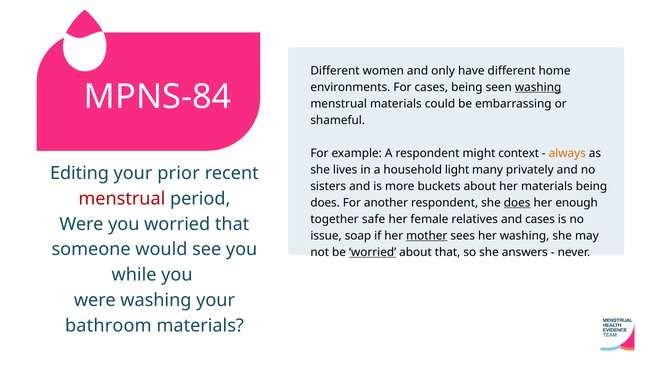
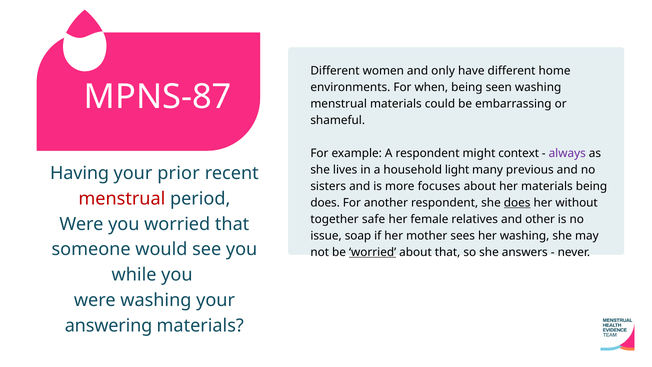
For cases: cases -> when (431, 87)
washing underline: present -> none (538, 87)
MPNS-84: MPNS-84 -> MPNS-87 (158, 97)
always colour: orange -> purple (567, 153)
privately: privately -> previous (530, 170)
Editing: Editing -> Having (80, 173)
buckets: buckets -> focuses (439, 186)
enough: enough -> without (577, 203)
and cases: cases -> other (540, 219)
mother underline: present -> none (427, 235)
bathroom: bathroom -> answering (109, 325)
